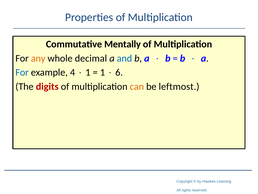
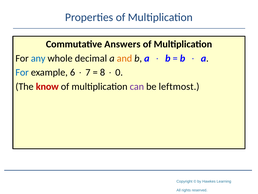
Mentally: Mentally -> Answers (122, 44)
any colour: orange -> blue (38, 58)
and colour: blue -> orange (124, 58)
4: 4 -> 6 (73, 72)
1: 1 -> 7 (88, 72)
1: 1 -> 8 (102, 72)
6: 6 -> 0 (119, 72)
digits: digits -> know (47, 86)
can colour: orange -> purple (137, 86)
